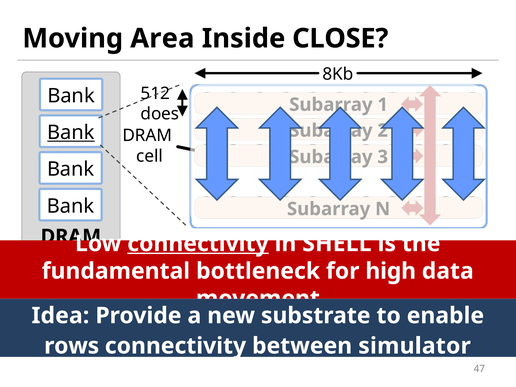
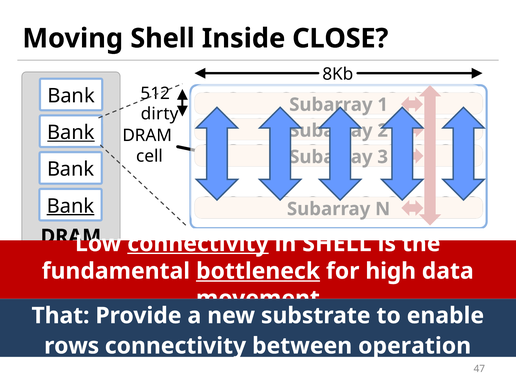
Moving Area: Area -> Shell (163, 38)
does: does -> dirty (160, 114)
Bank underline: none -> present (71, 206)
bottleneck underline: none -> present (258, 271)
Idea: Idea -> That (60, 316)
simulator: simulator -> operation (415, 346)
